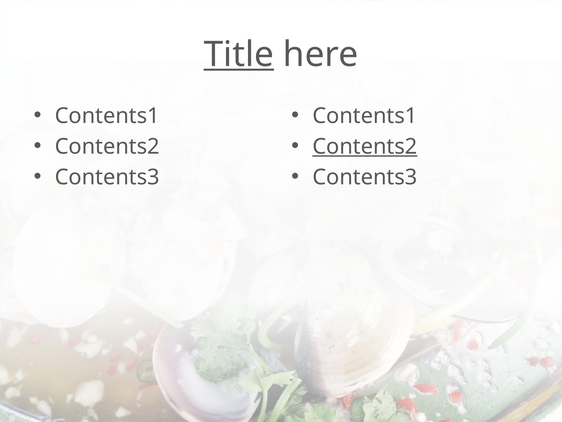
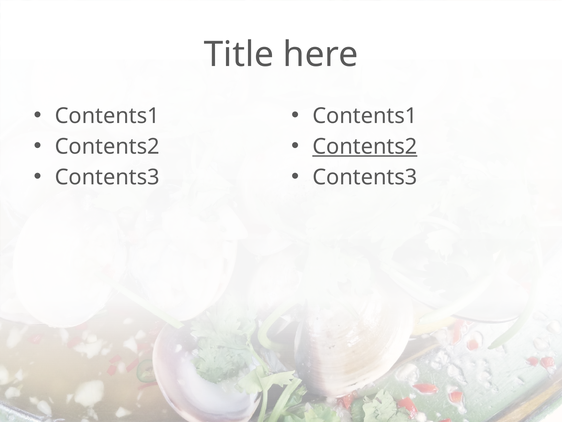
Title underline: present -> none (239, 54)
